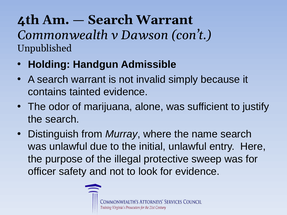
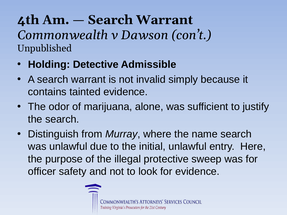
Handgun: Handgun -> Detective (96, 65)
